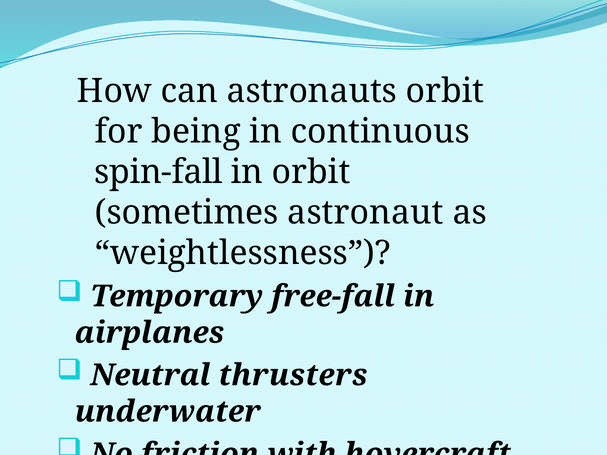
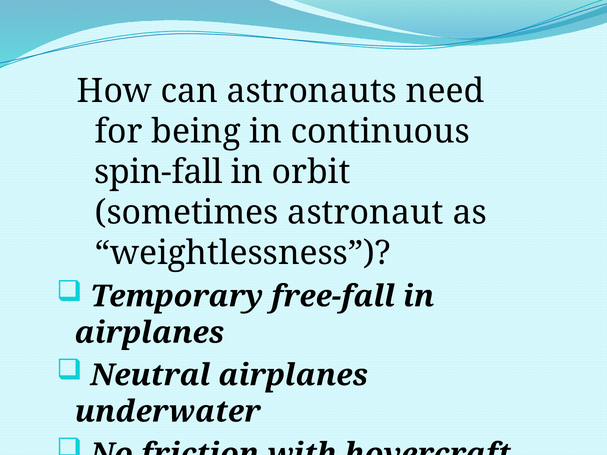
astronauts orbit: orbit -> need (445, 91)
Neutral thrusters: thrusters -> airplanes (293, 375)
